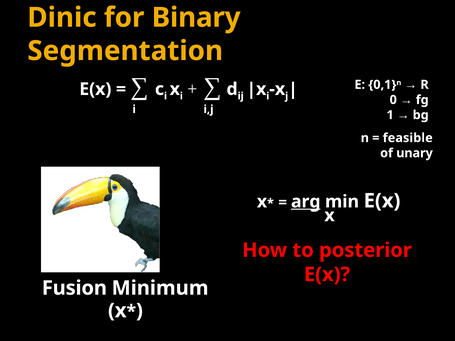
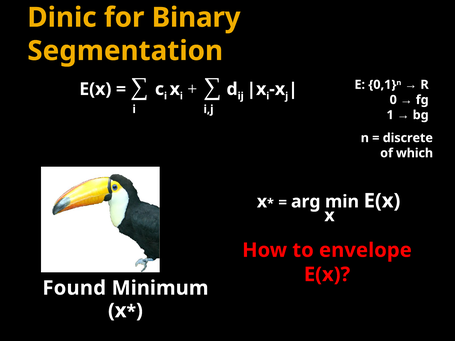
feasible: feasible -> discrete (408, 138)
unary: unary -> which (415, 153)
arg underline: present -> none (306, 202)
posterior: posterior -> envelope (365, 250)
Fusion: Fusion -> Found (74, 288)
